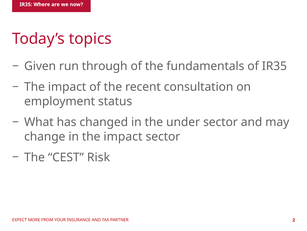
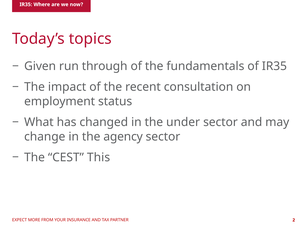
in the impact: impact -> agency (123, 136)
Risk: Risk -> This (99, 157)
